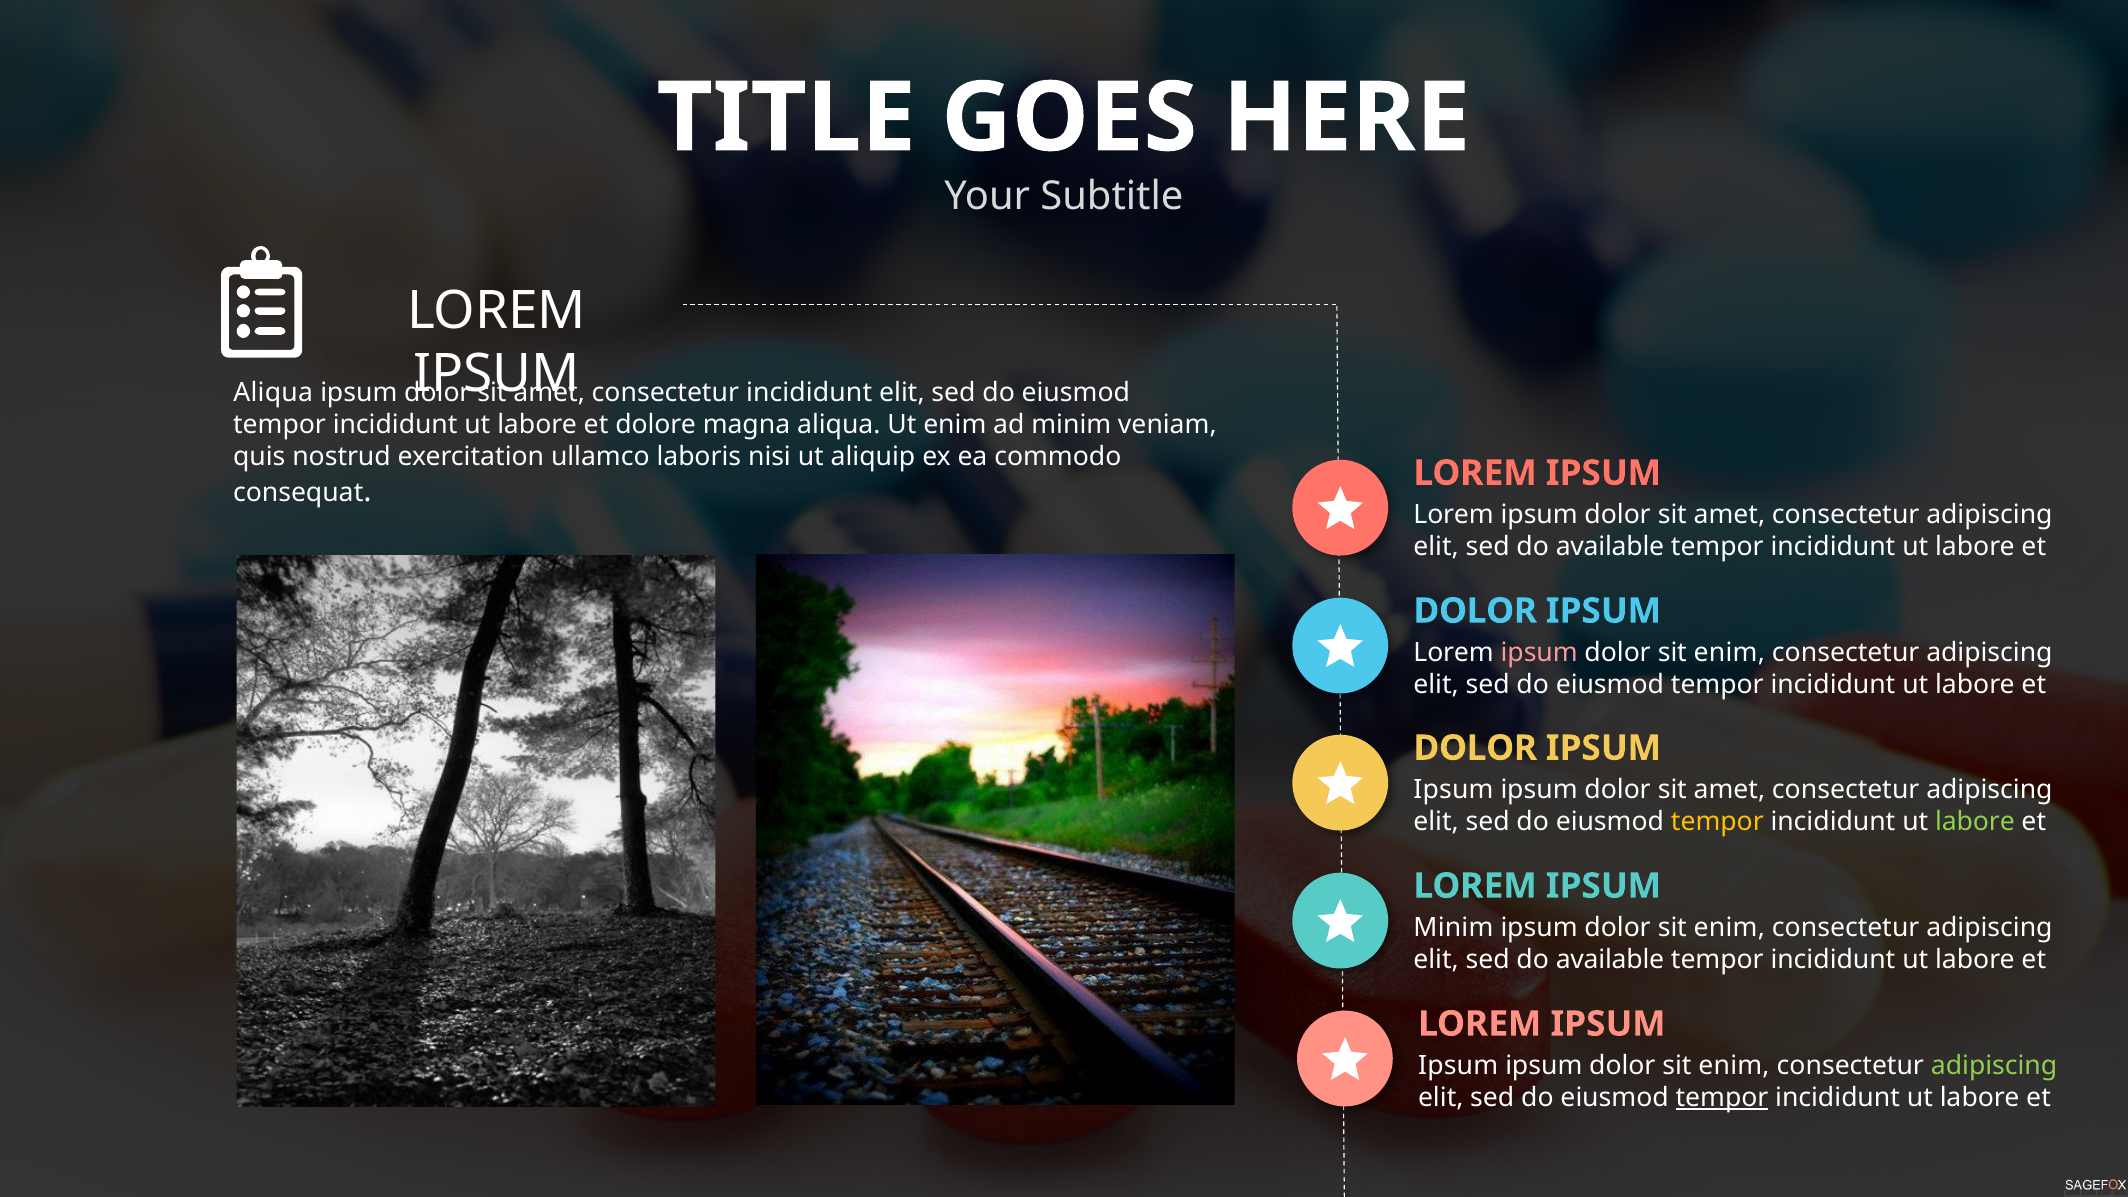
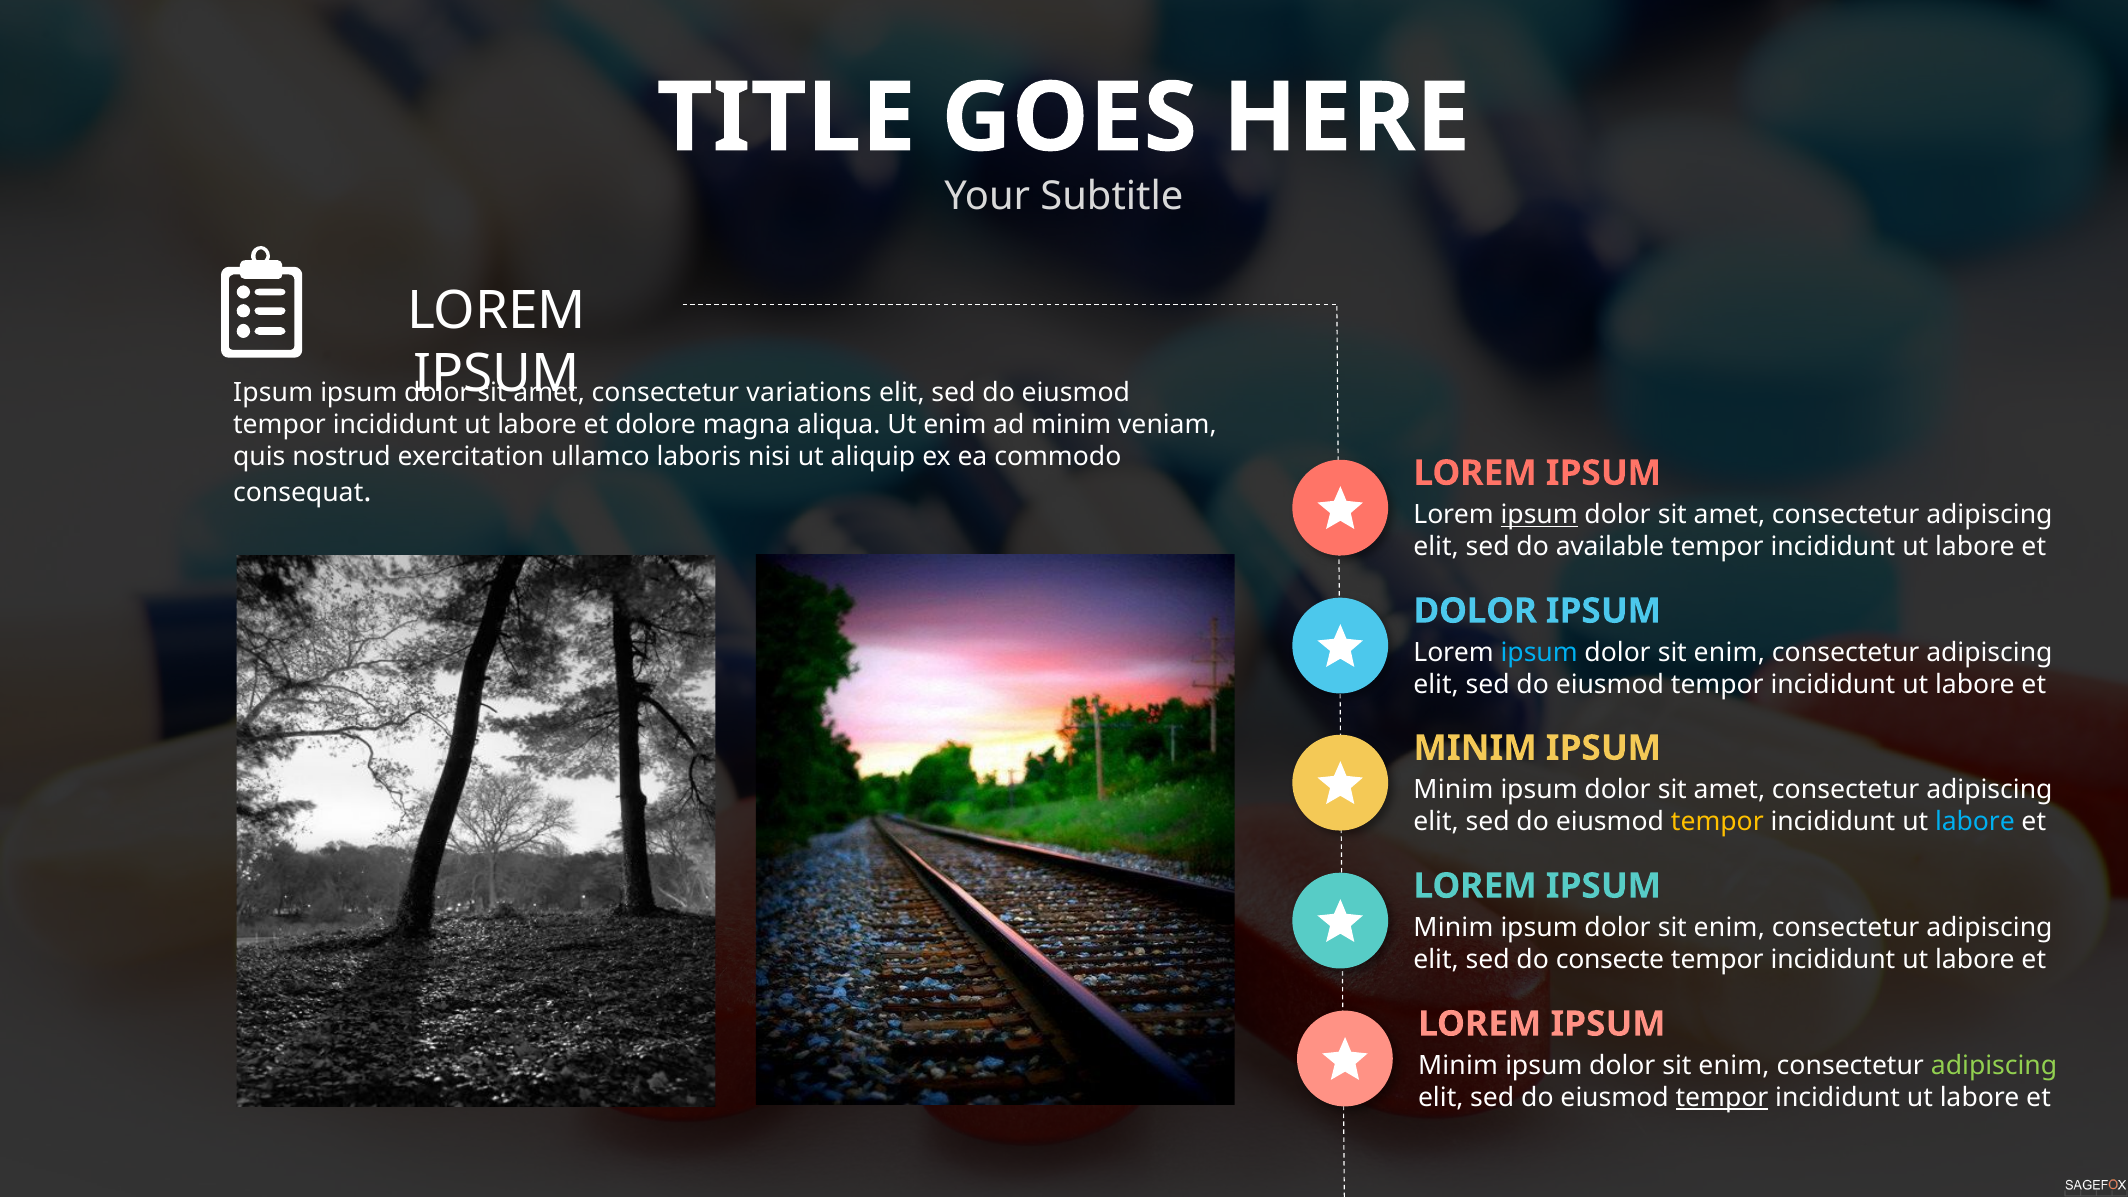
Aliqua: Aliqua -> Ipsum (273, 393)
consectetur incididunt: incididunt -> variations (809, 393)
ipsum underline: none -> present (1539, 515)
ipsum colour: pink -> light blue (1539, 653)
DOLOR: DOLOR -> MINIM (1475, 748)
Ipsum: Ipsum -> Minim (1453, 790)
labore colour: light green -> light blue (1975, 822)
available: available -> consecte (1610, 960)
Ipsum: Ipsum -> Minim (1458, 1066)
